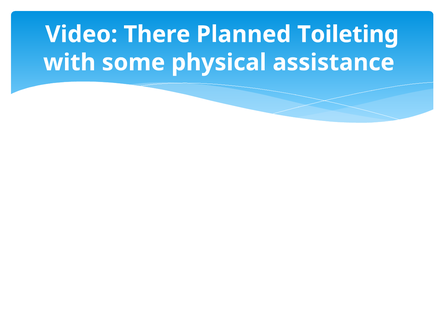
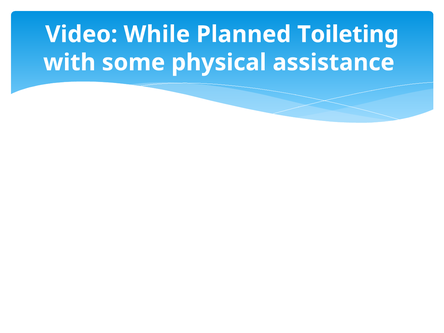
There: There -> While (157, 34)
